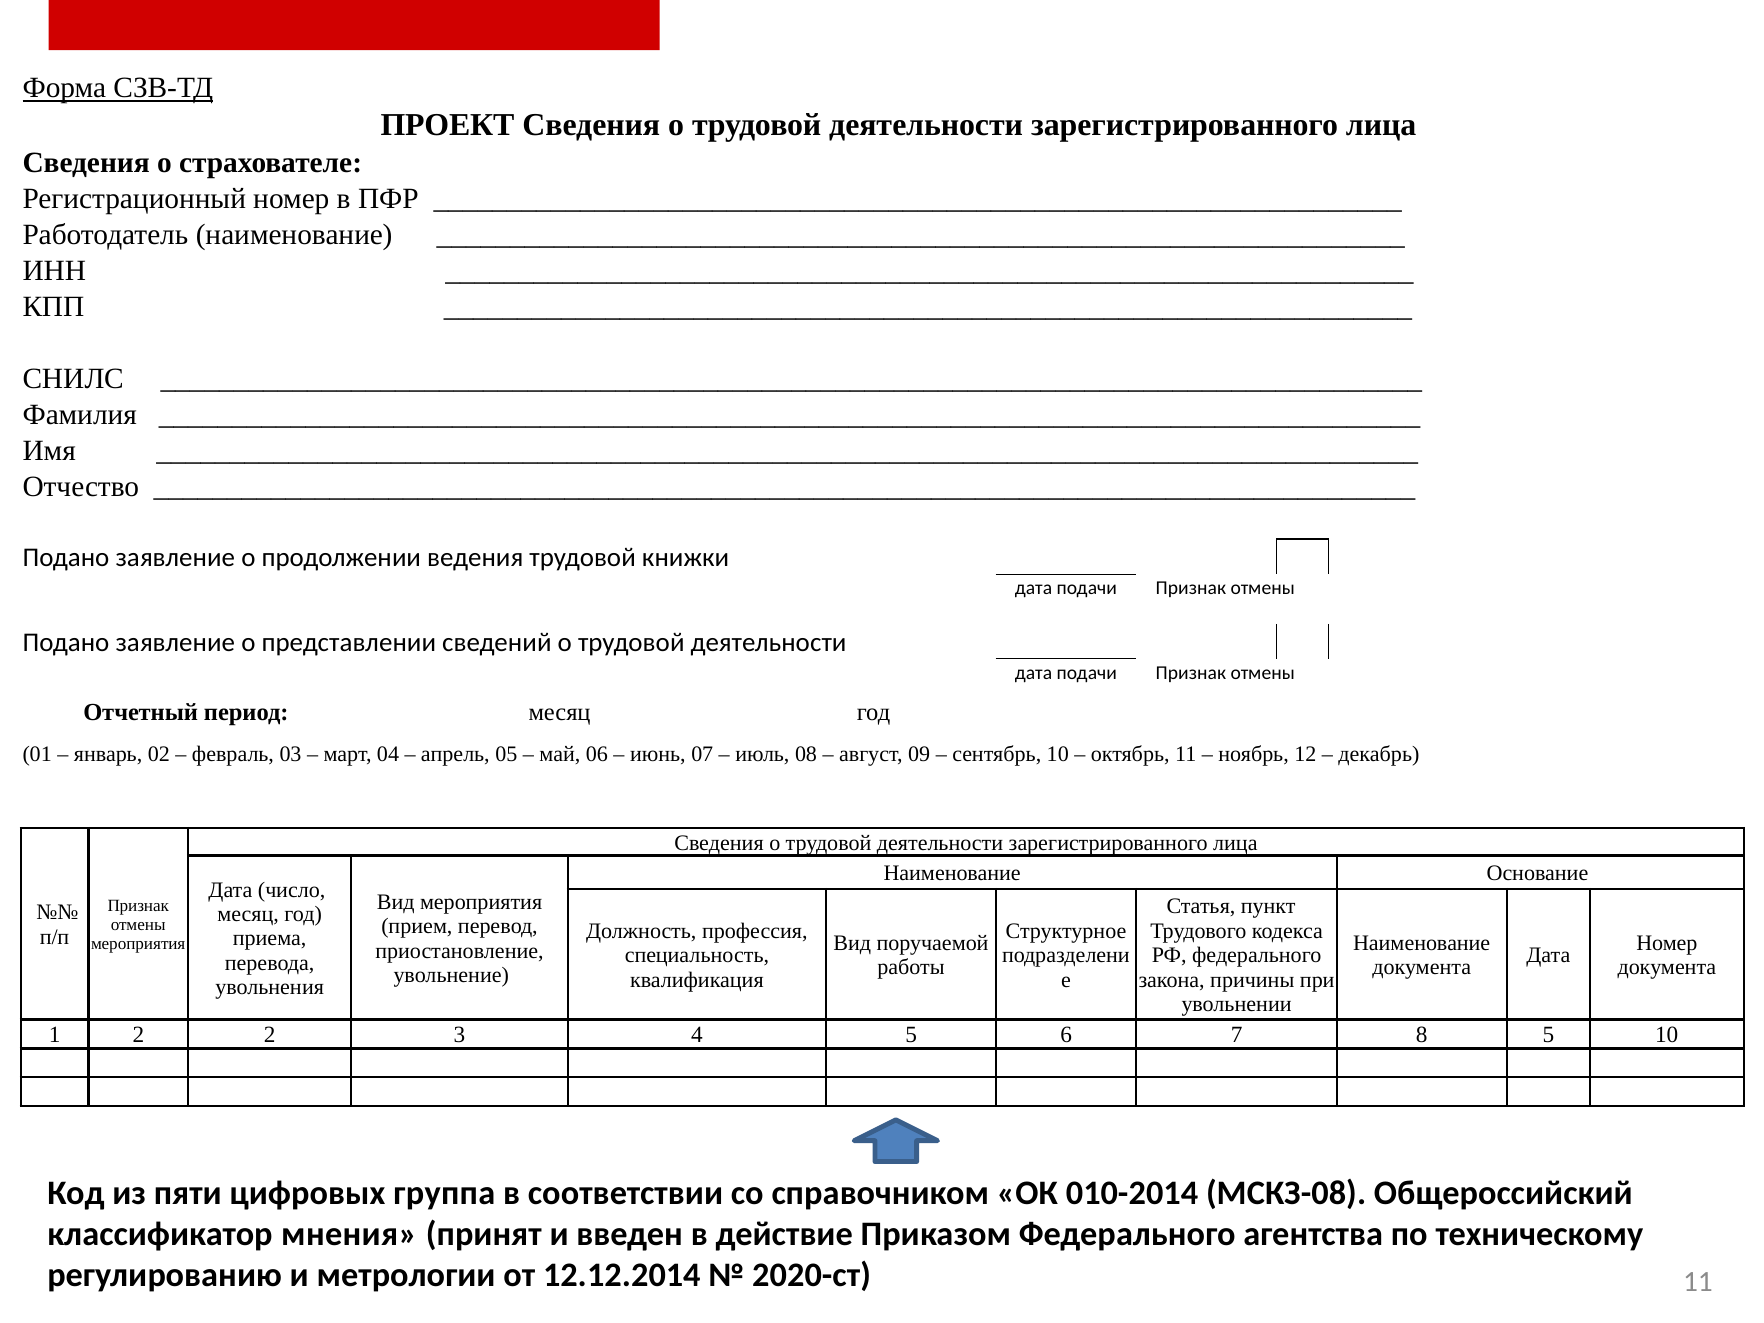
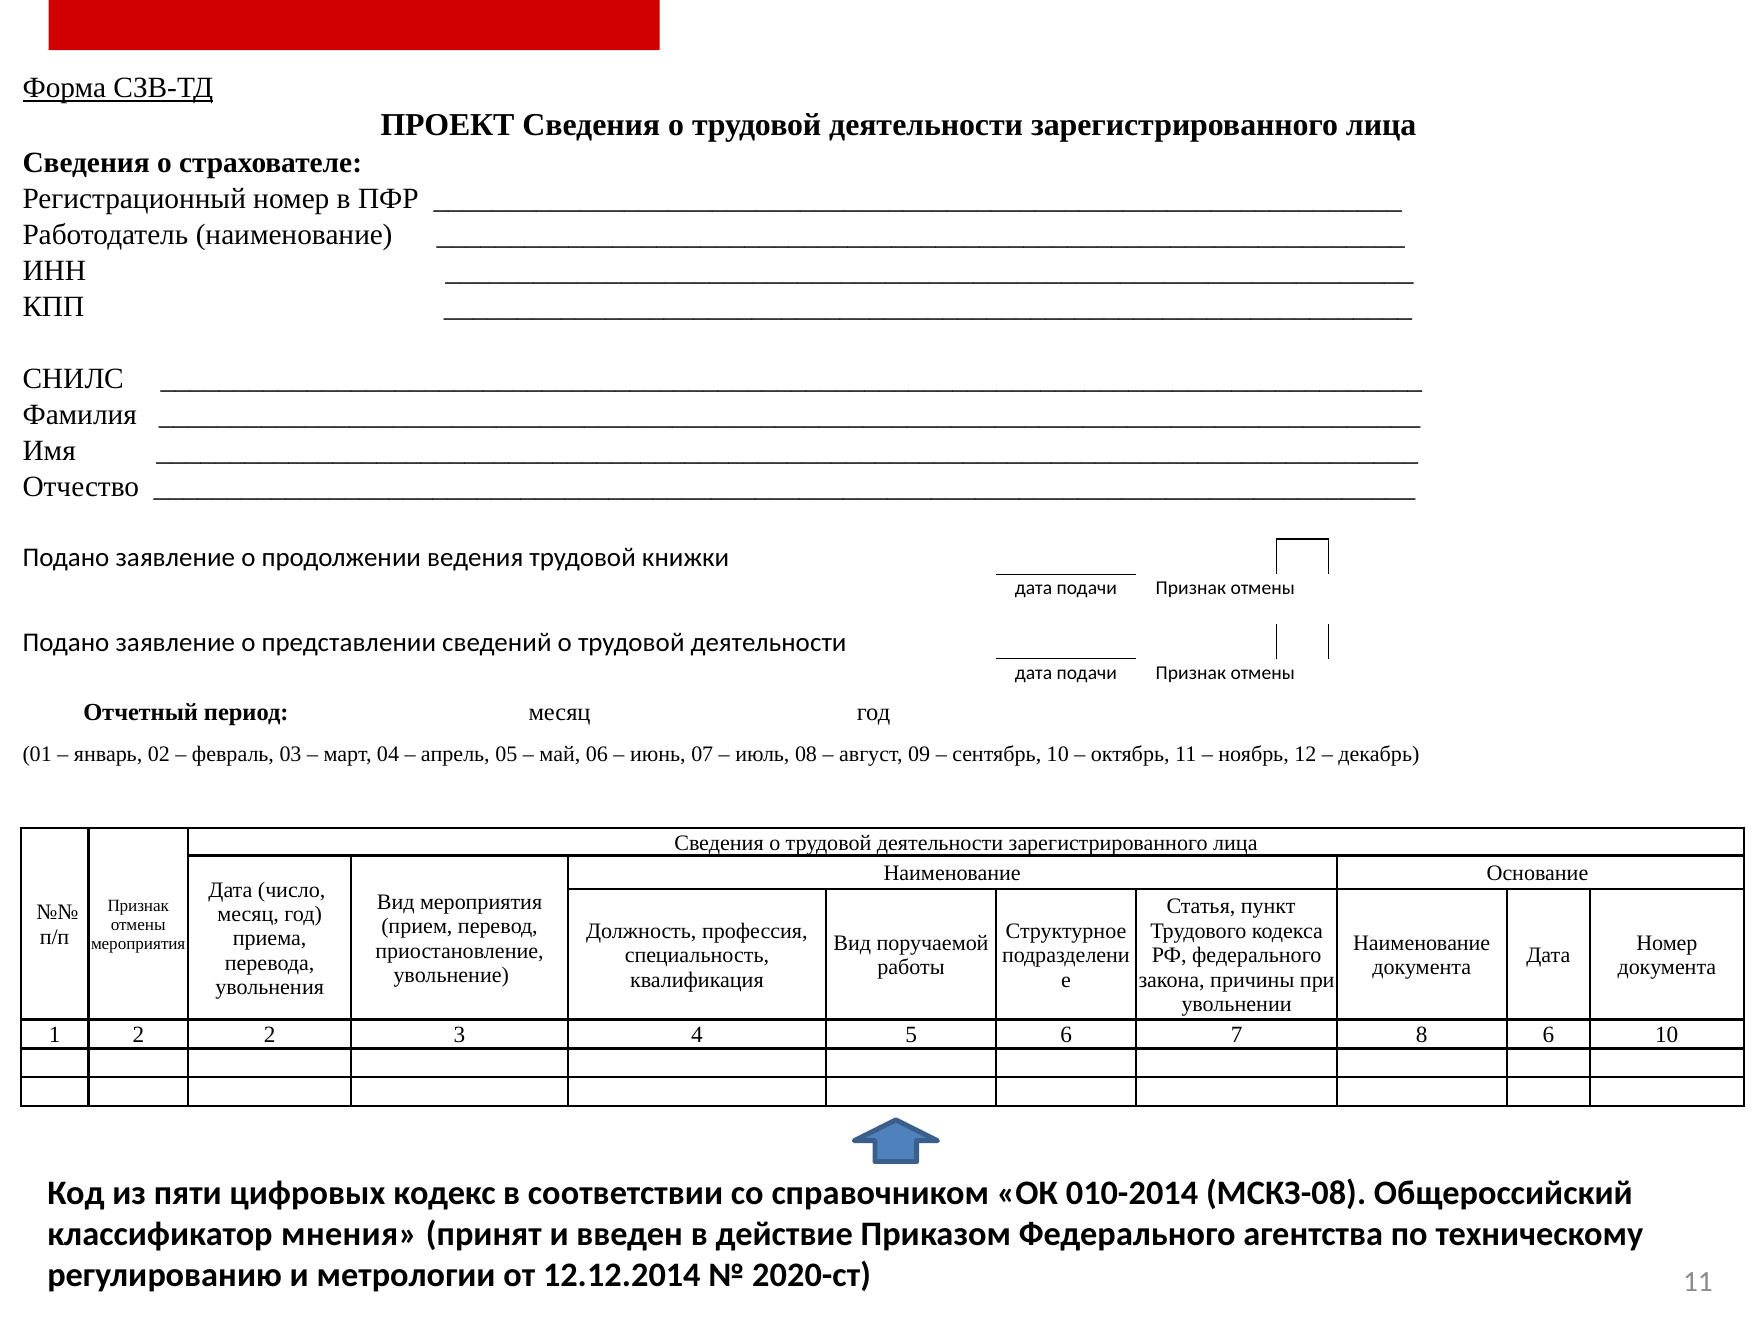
8 5: 5 -> 6 (1548, 1035)
группа: группа -> кодекс (445, 1193)
